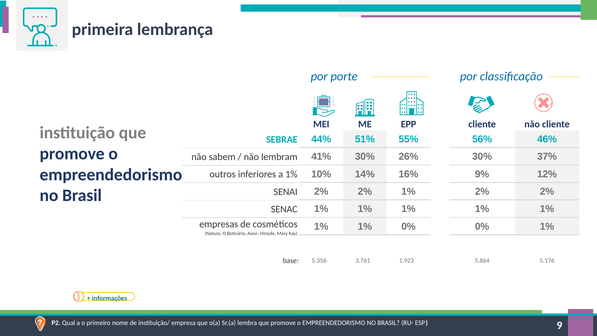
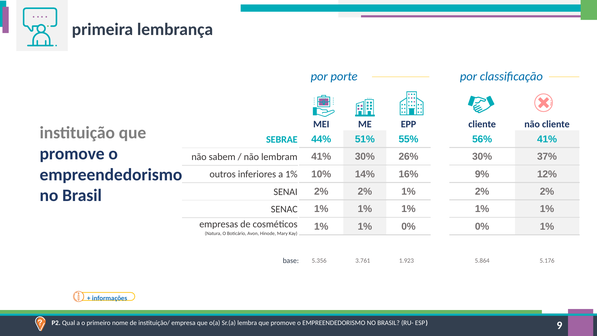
56% 46%: 46% -> 41% (547, 139)
